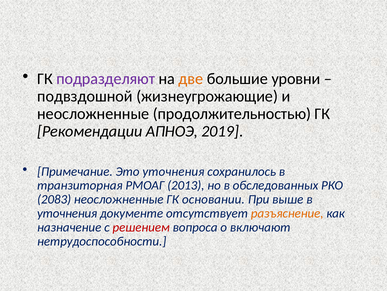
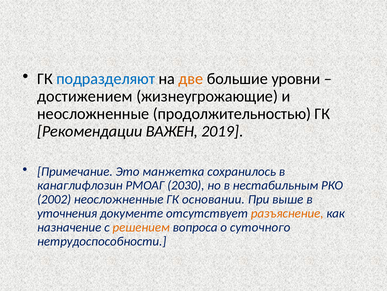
подразделяют colour: purple -> blue (106, 79)
подвздошной: подвздошной -> достижением (85, 96)
АПНОЭ: АПНОЭ -> ВАЖЕН (172, 131)
Это уточнения: уточнения -> манжетка (173, 171)
транзиторная: транзиторная -> канаглифлозин (80, 185)
2013: 2013 -> 2030 (186, 185)
обследованных: обследованных -> нестабильным (276, 185)
2083: 2083 -> 2002 (54, 199)
решением colour: red -> orange (141, 227)
включают: включают -> суточного (260, 227)
